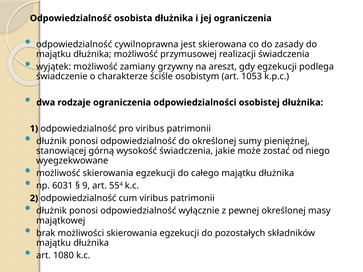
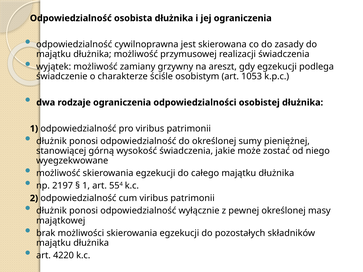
6031: 6031 -> 2197 (63, 186)
9: 9 -> 1 (86, 186)
1080: 1080 -> 4220 (63, 256)
